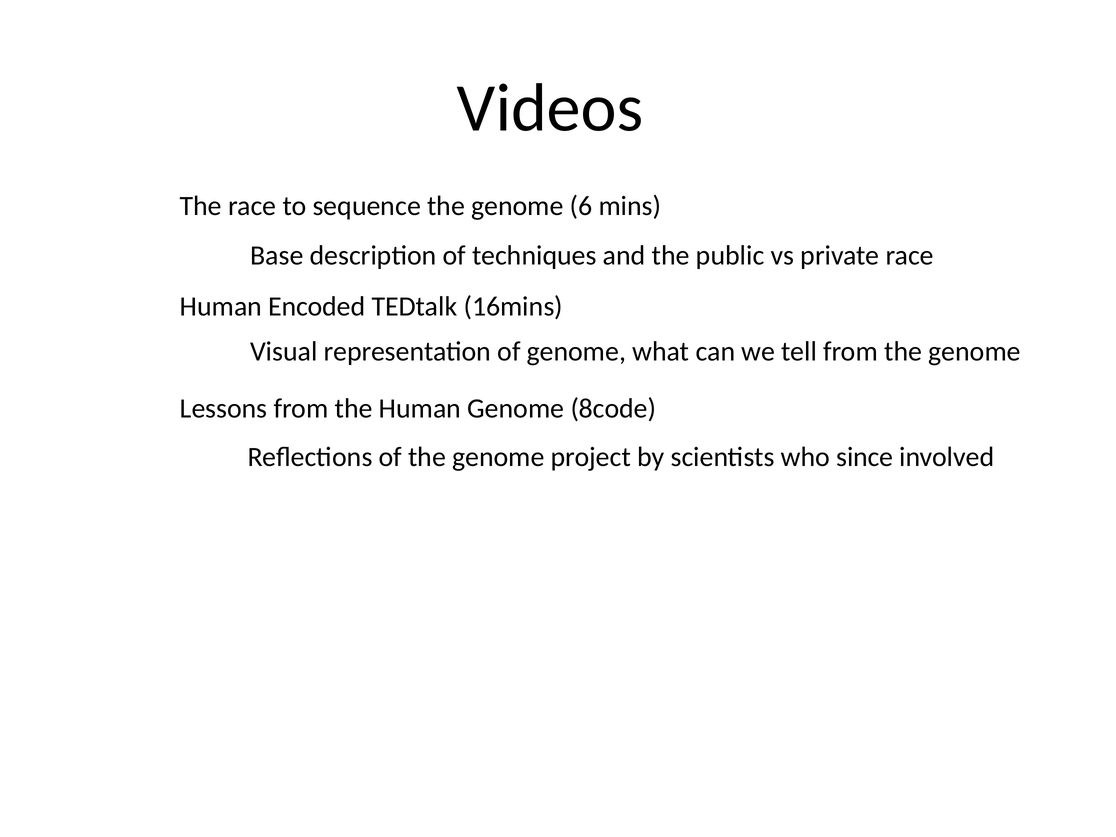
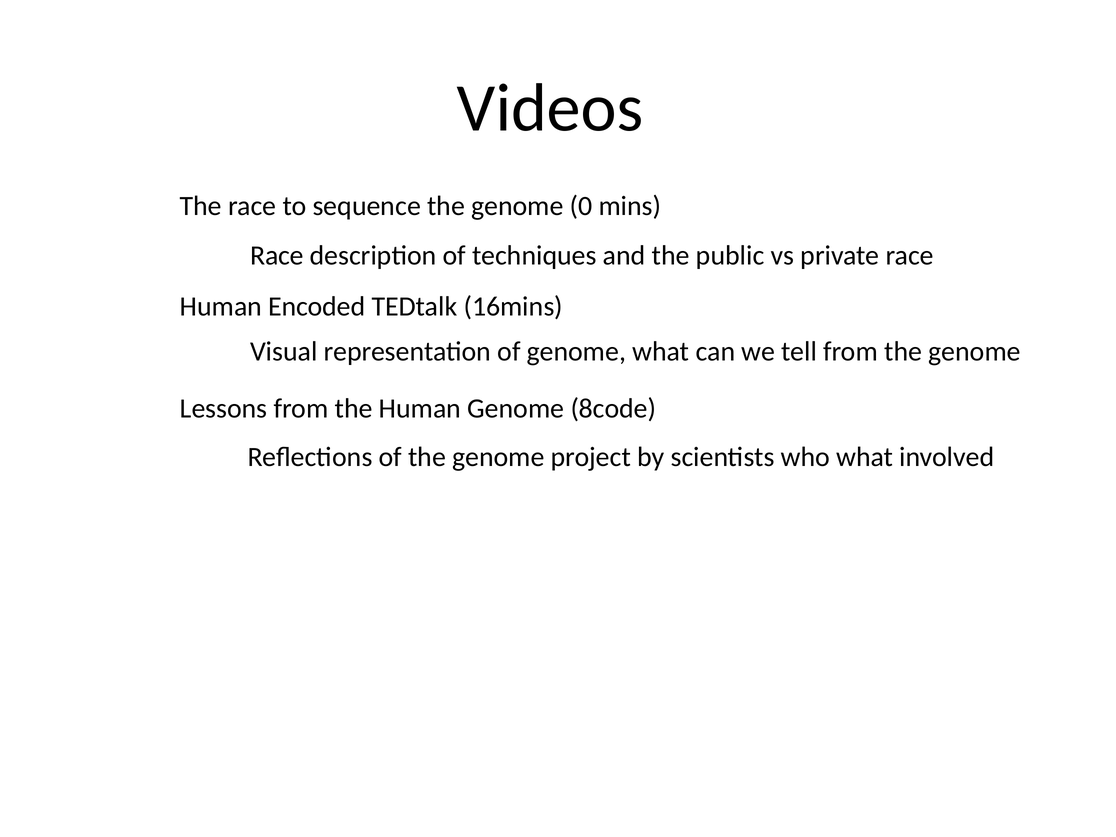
6: 6 -> 0 (581, 206)
Base: Base -> Race (277, 256)
who since: since -> what (865, 457)
